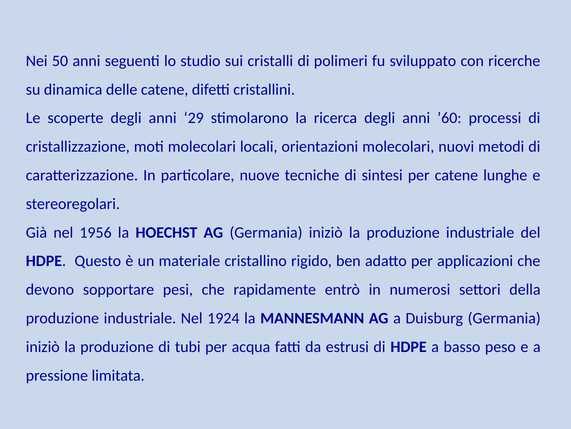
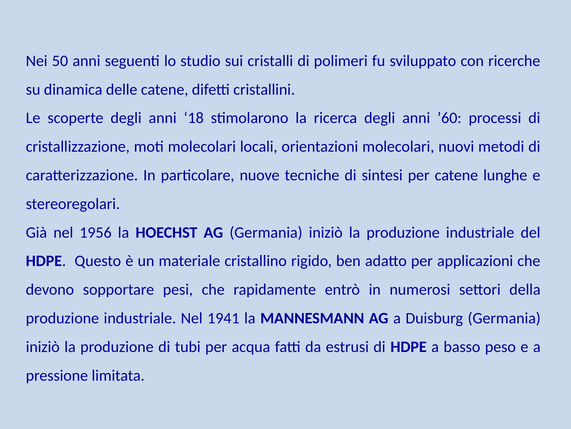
29: 29 -> 18 (194, 118)
1924: 1924 -> 1941 (223, 318)
